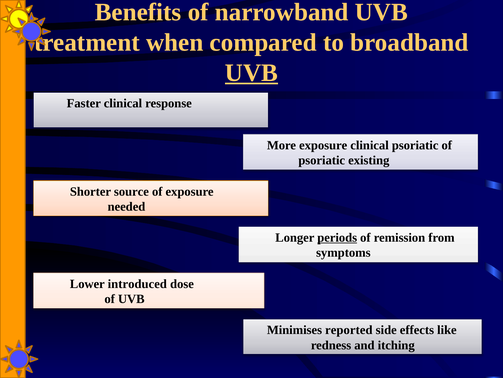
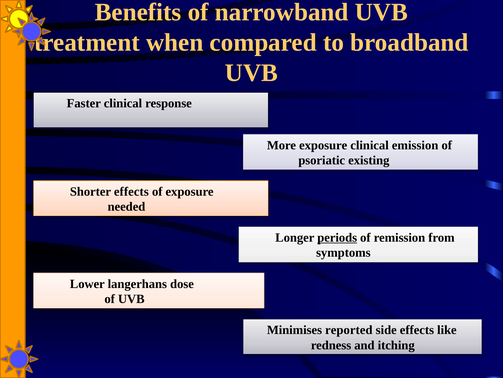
UVB underline: present -> none (251, 73)
clinical psoriatic: psoriatic -> emission (415, 145)
Shorter source: source -> effects (131, 191)
introduced: introduced -> langerhans (137, 283)
